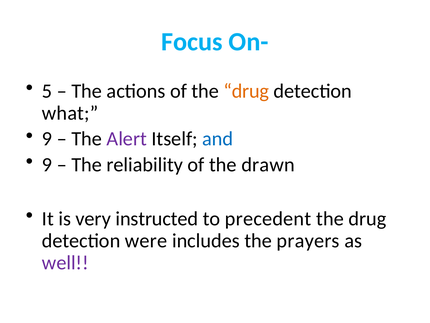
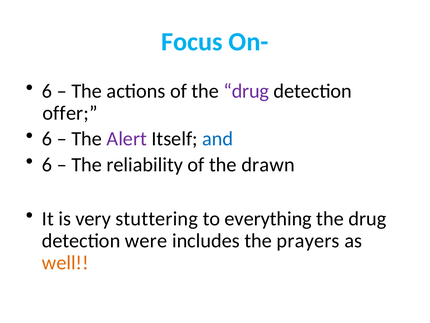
5: 5 -> 6 (47, 91)
drug colour: orange -> purple (246, 91)
what: what -> offer (70, 113)
9: 9 -> 6 (47, 139)
9: 9 -> 6 (47, 164)
instructed: instructed -> stuttering (157, 218)
precedent: precedent -> everything (268, 218)
well colour: purple -> orange (65, 262)
